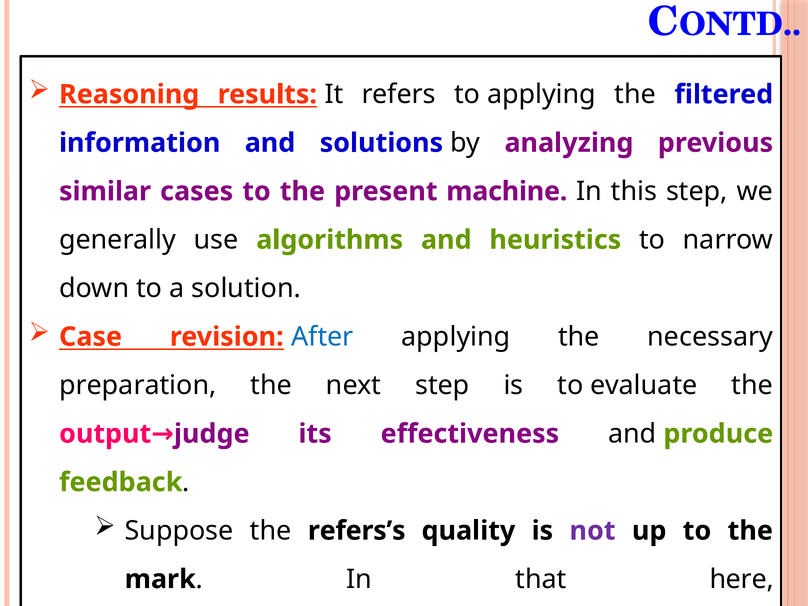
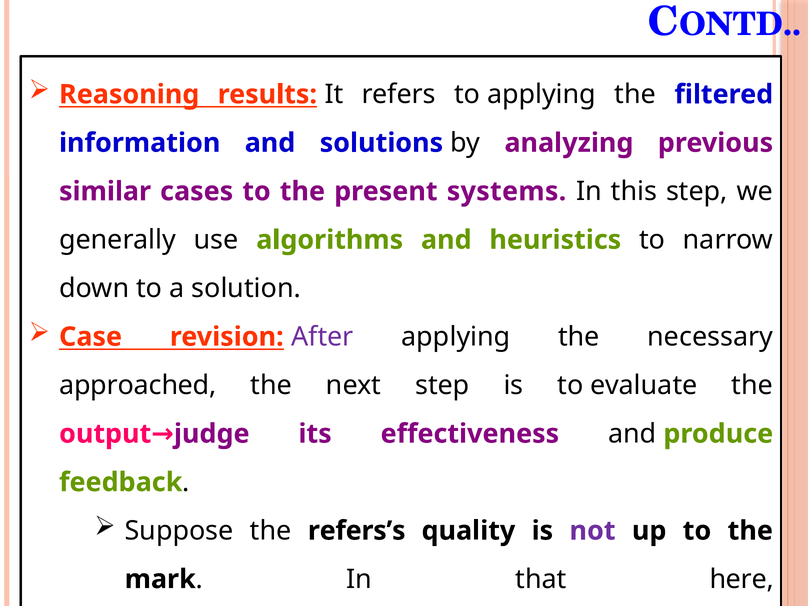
machine: machine -> systems (507, 191)
After colour: blue -> purple (322, 337)
preparation: preparation -> approached (138, 385)
